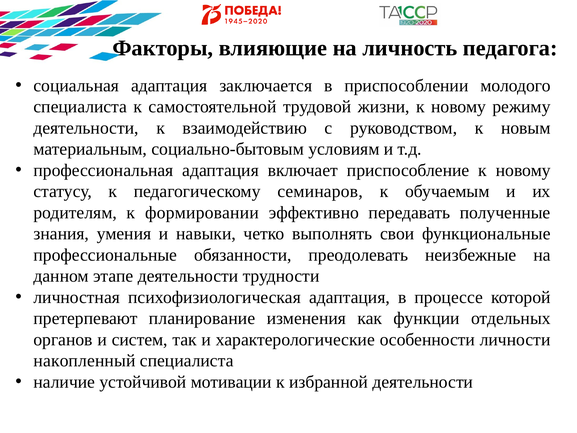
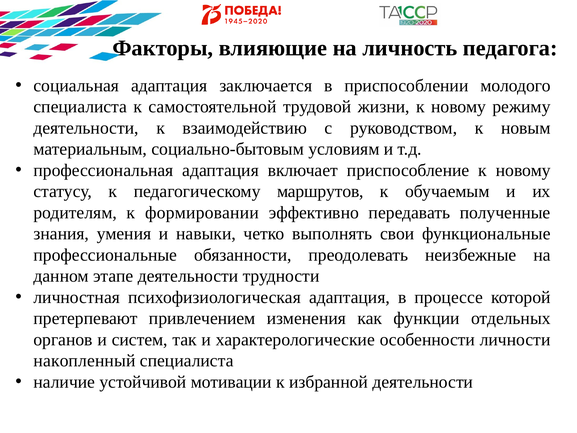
семинаров: семинаров -> маршрутов (320, 191)
планирование: планирование -> привлечением (202, 318)
